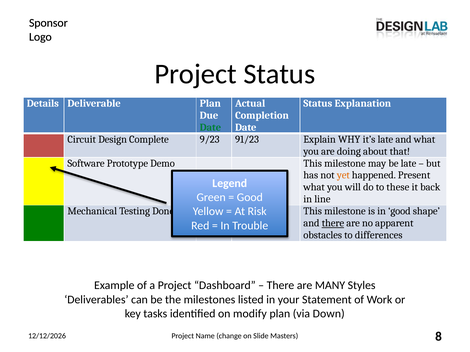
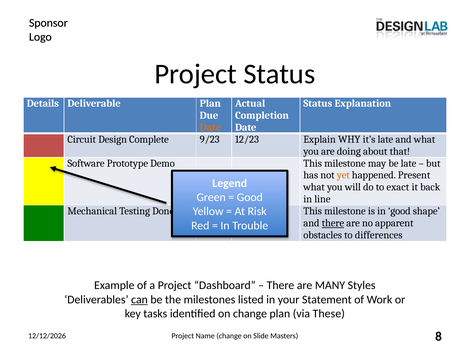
Date colour: green -> orange (210, 127)
91/23: 91/23 -> 12/23 (247, 139)
these: these -> exact (398, 187)
can underline: none -> present (139, 300)
on modify: modify -> change (250, 314)
Down: Down -> These (329, 314)
